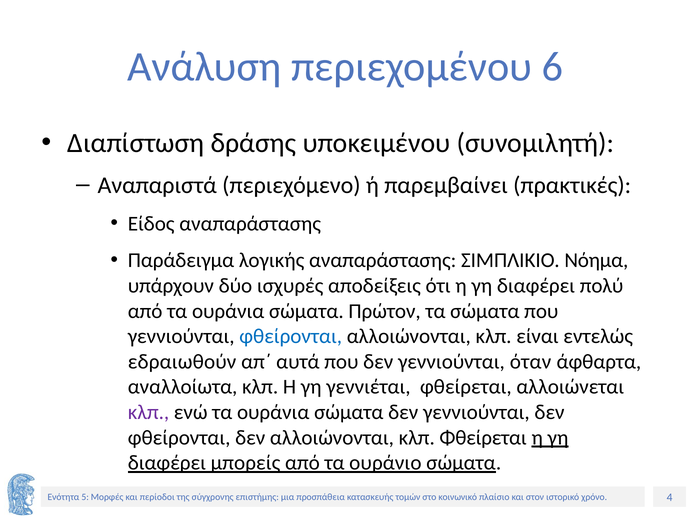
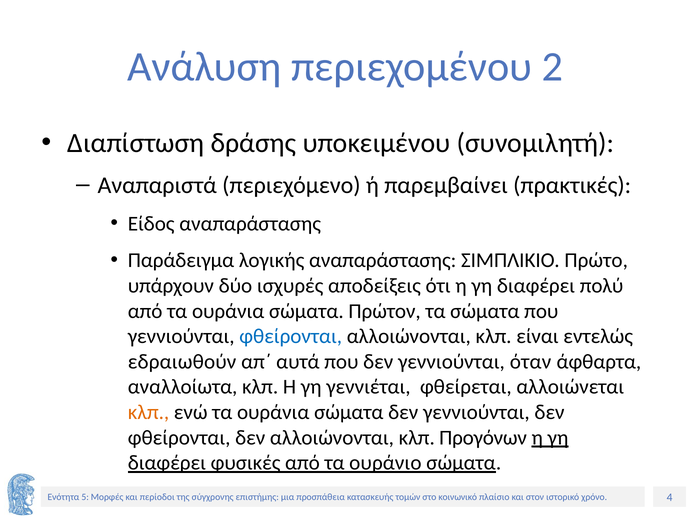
6: 6 -> 2 (552, 67)
Νόημα: Νόημα -> Πρώτο (596, 261)
κλπ colour: purple -> orange (149, 413)
κλπ Φθείρεται: Φθείρεται -> Προγόνων (483, 438)
μπορείς: μπορείς -> φυσικές (246, 463)
